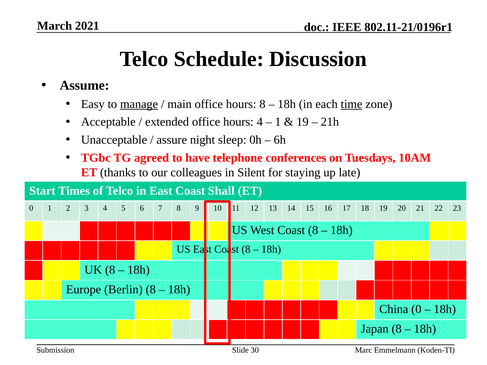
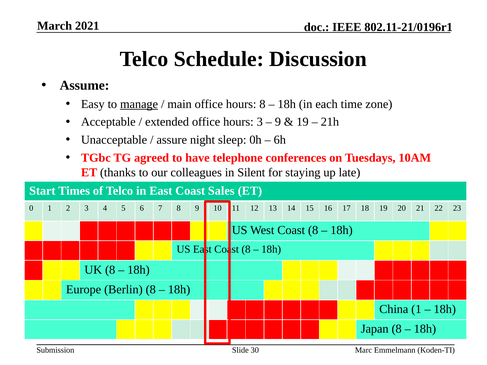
time underline: present -> none (352, 104)
hours 4: 4 -> 3 (260, 122)
1: 1 -> 9 (278, 122)
Shall: Shall -> Sales (221, 191)
China 0: 0 -> 1 (416, 309)
